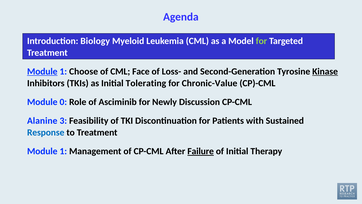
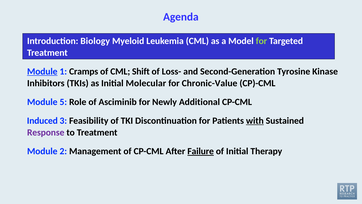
Choose: Choose -> Cramps (84, 71)
Face: Face -> Shift (141, 71)
Kinase underline: present -> none (325, 71)
Tolerating: Tolerating -> Molecular (146, 83)
0: 0 -> 5 (63, 102)
Discussion: Discussion -> Additional (199, 102)
Alanine: Alanine -> Induced (42, 120)
with underline: none -> present (255, 120)
Response colour: blue -> purple (46, 132)
1: 1 -> 2 (63, 151)
